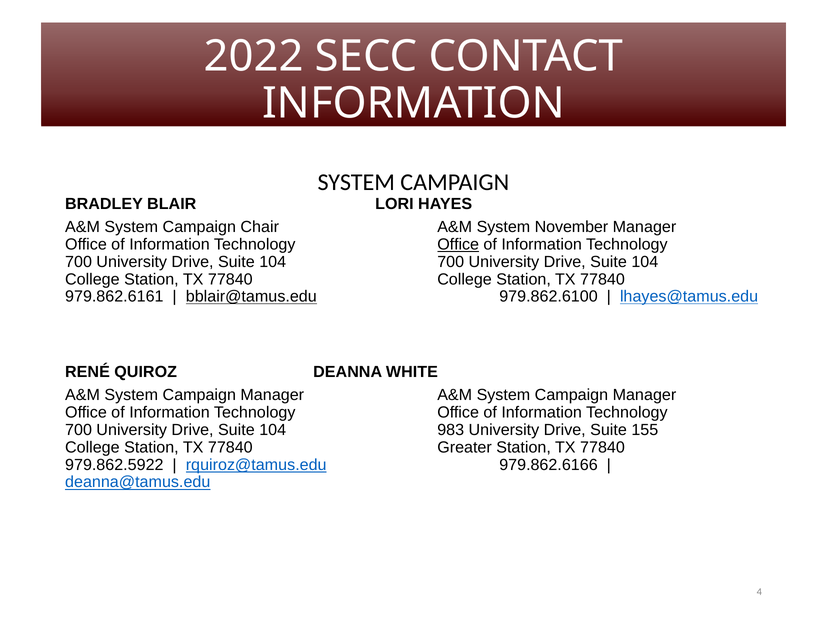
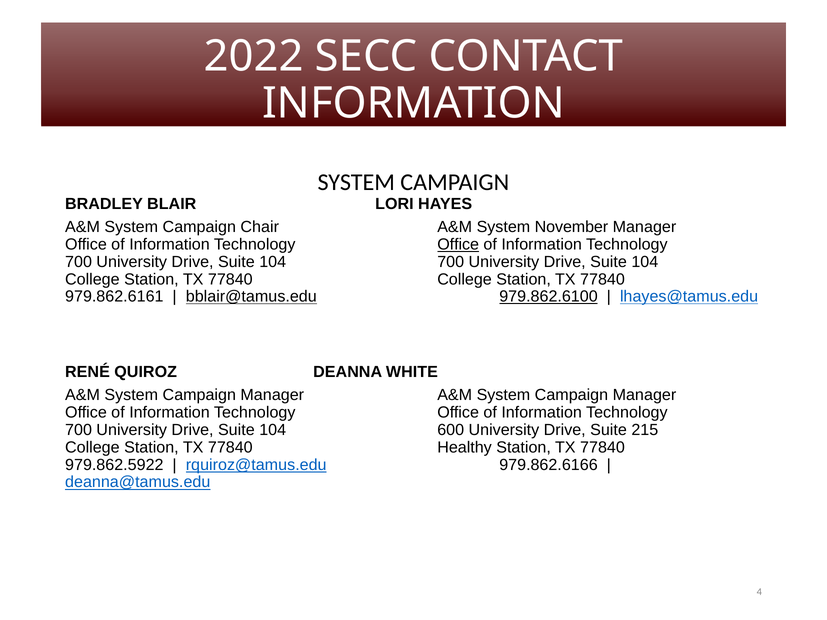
979.862.6100 underline: none -> present (548, 297)
983: 983 -> 600 (451, 430)
155: 155 -> 215 (645, 430)
Greater: Greater -> Healthy (465, 448)
